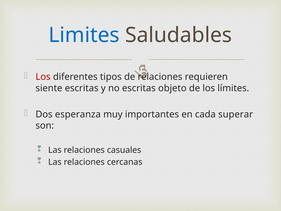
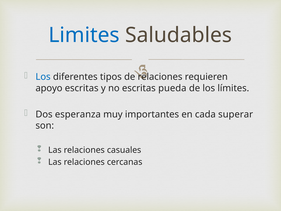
Los colour: red -> blue (43, 77)
siente: siente -> apoyo (49, 88)
objeto: objeto -> pueda (172, 88)
